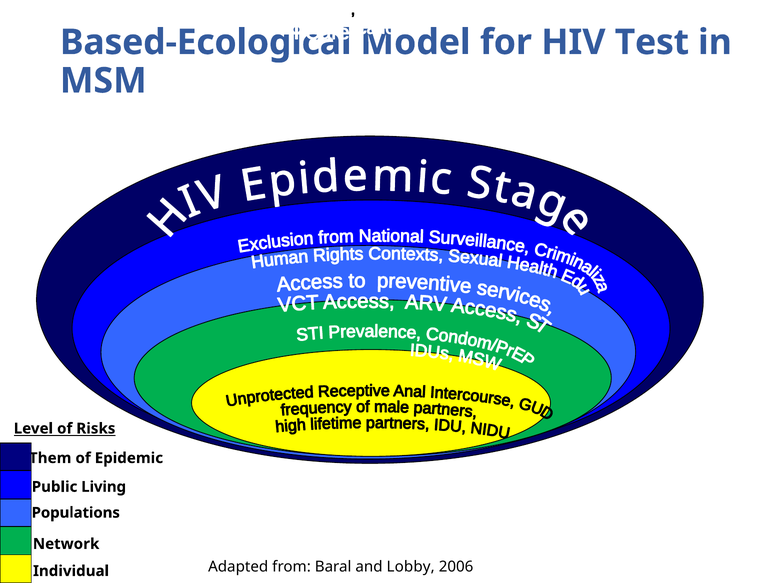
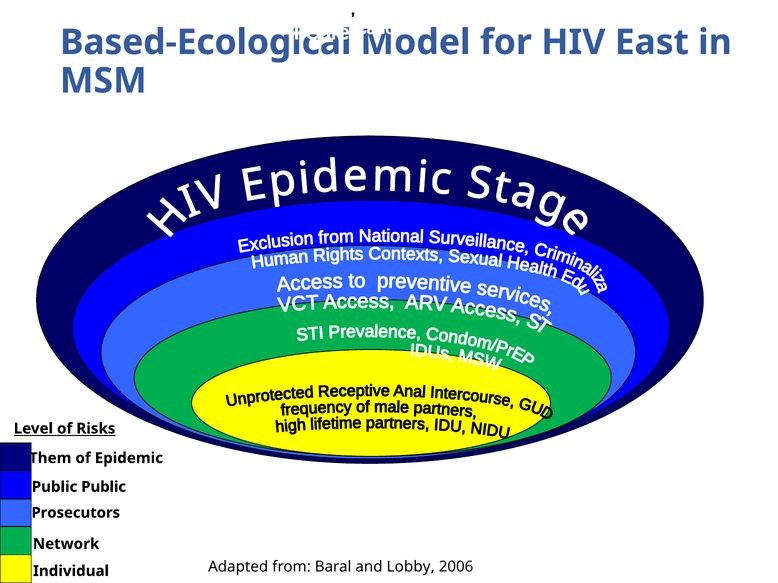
Test: Test -> East (652, 42)
Public Living: Living -> Public (104, 487)
Populations: Populations -> Prosecutors (76, 513)
